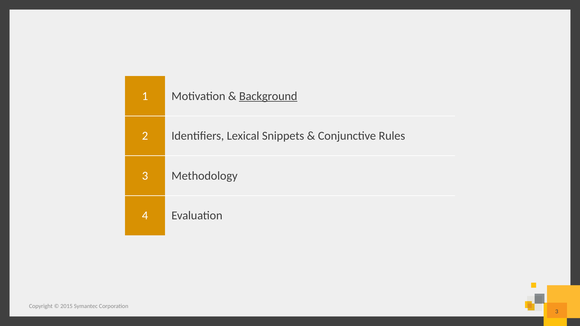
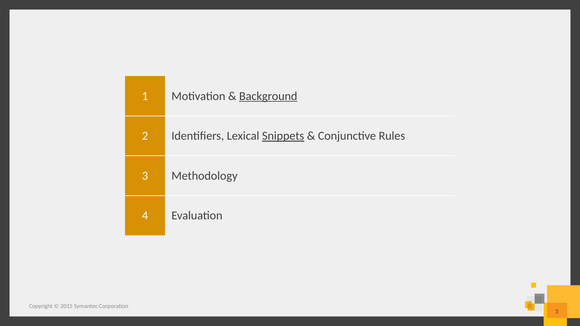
Snippets underline: none -> present (283, 136)
